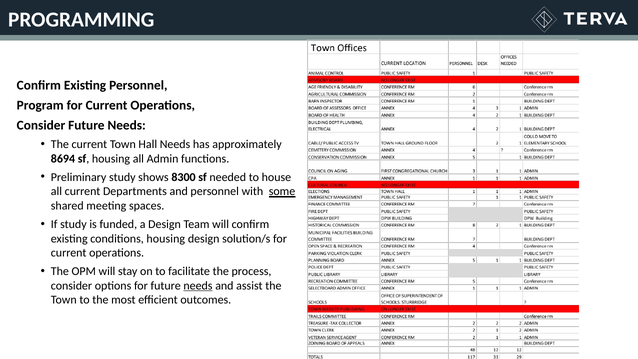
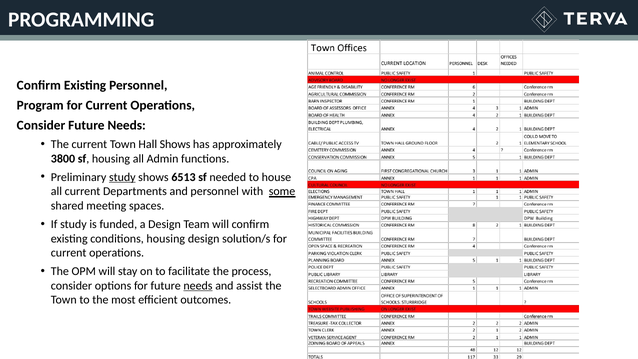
Hall Needs: Needs -> Shows (175, 144)
8694: 8694 -> 3800 (63, 159)
study underline: none -> present (122, 177)
8300: 8300 -> 6513 (184, 177)
